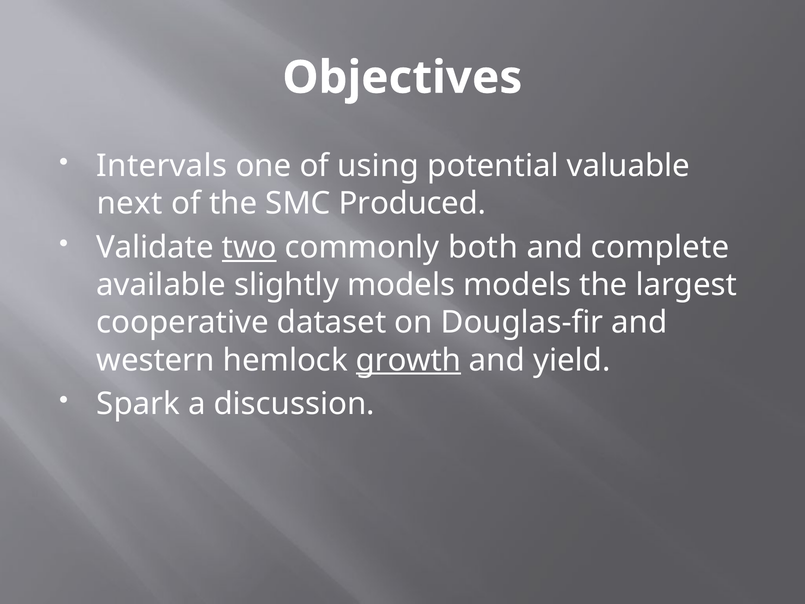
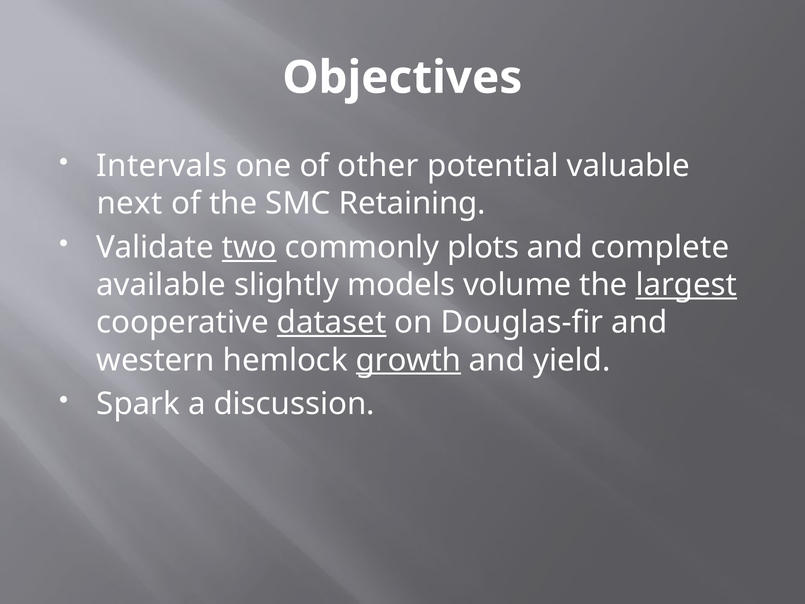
using: using -> other (378, 166)
Produced: Produced -> Retaining (412, 203)
both: both -> plots (483, 247)
models models: models -> volume (517, 285)
largest underline: none -> present (686, 285)
dataset underline: none -> present (332, 322)
